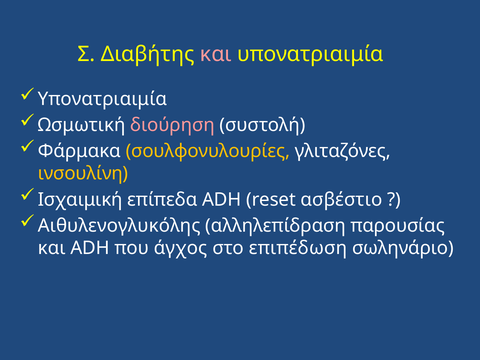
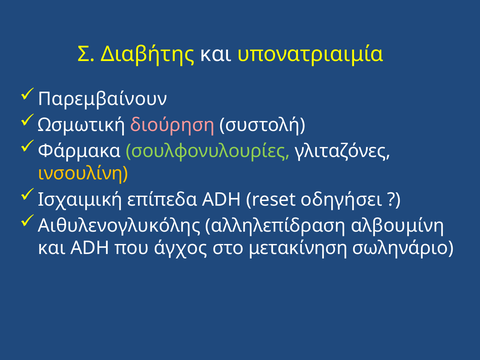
και colour: pink -> white (216, 54)
Υπονατριαιμία: Υπονατριαιμία -> Παρεμβαίνουν (102, 99)
σουλφονυλουρίες colour: yellow -> light green (208, 151)
ασβέστιο: ασβέστιο -> οδηγήσει (341, 200)
παρουσίας: παρουσίας -> αλβουμίνη (398, 226)
επιπέδωση: επιπέδωση -> μετακίνηση (298, 248)
